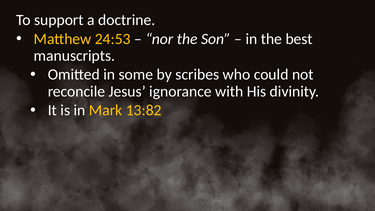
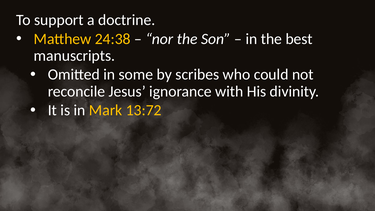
24:53: 24:53 -> 24:38 (113, 39)
13:82: 13:82 -> 13:72 (144, 110)
